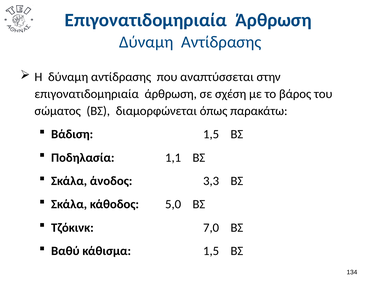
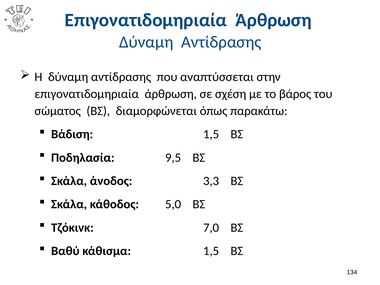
1,1: 1,1 -> 9,5 (173, 158)
